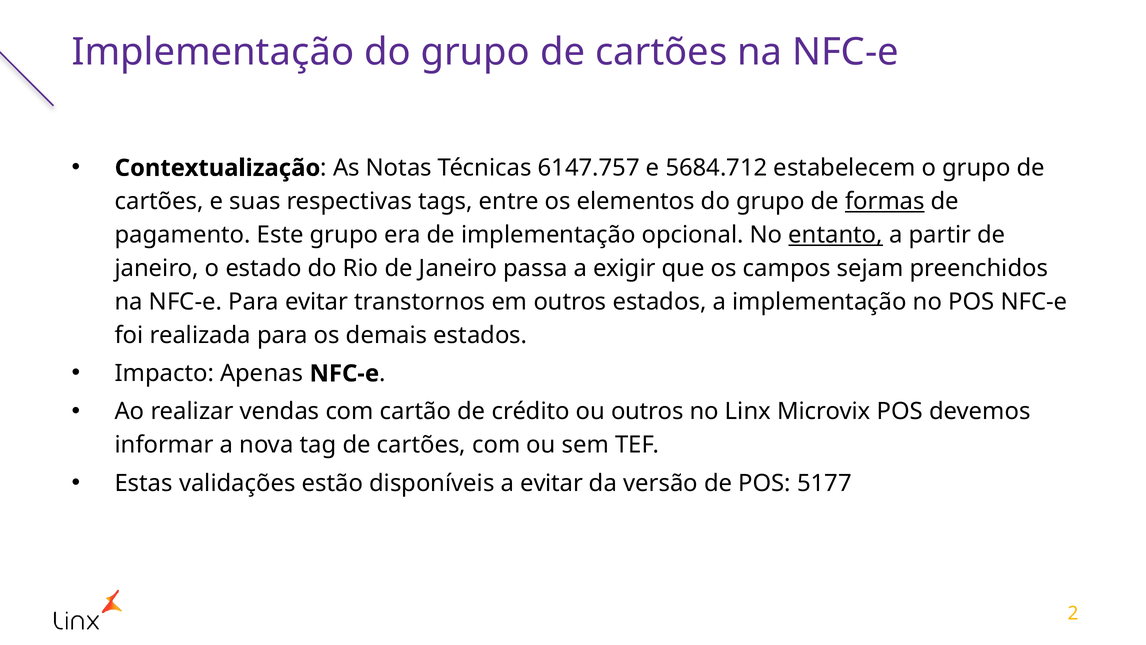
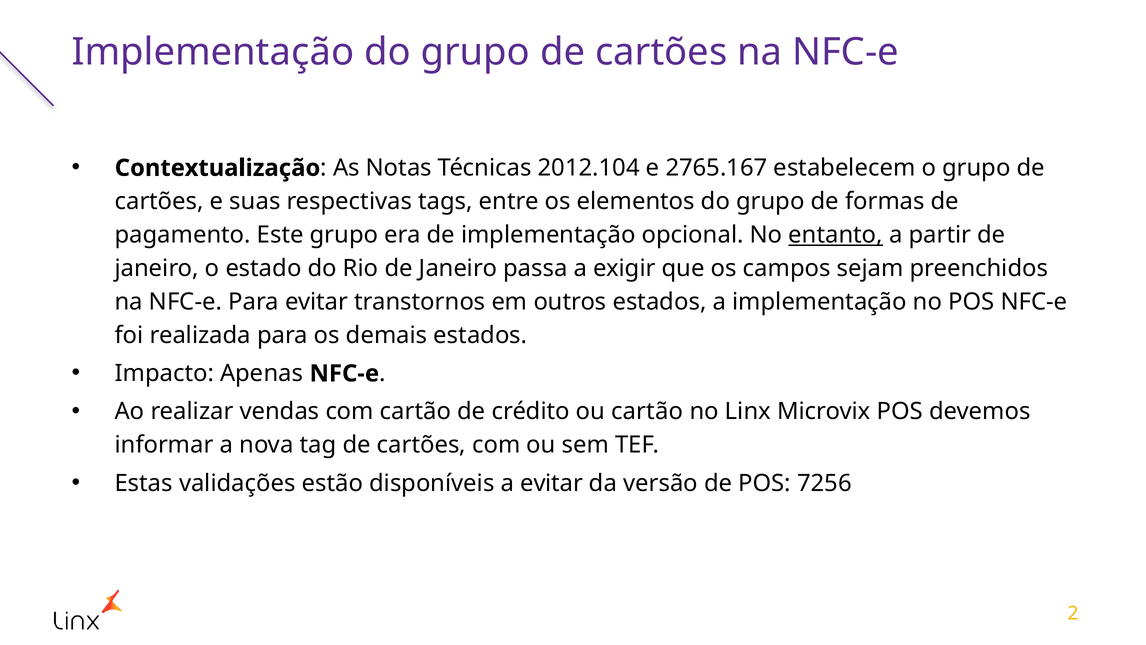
6147.757: 6147.757 -> 2012.104 (589, 168)
5684.712: 5684.712 -> 2765.167 (716, 168)
formas underline: present -> none (885, 201)
ou outros: outros -> cartão (647, 411)
5177: 5177 -> 7256 (824, 483)
